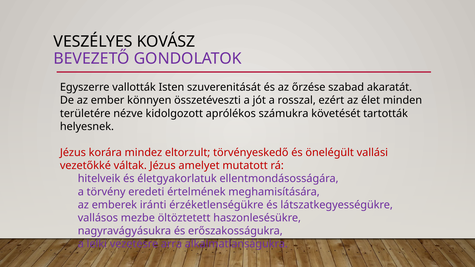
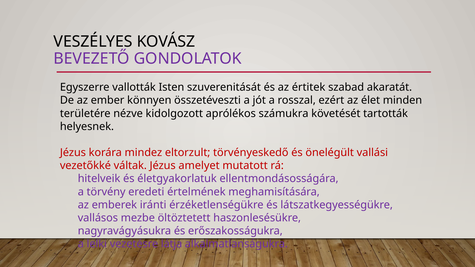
őrzése: őrzése -> értitek (309, 87)
arra: arra -> látja (172, 244)
